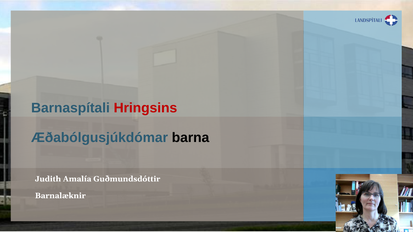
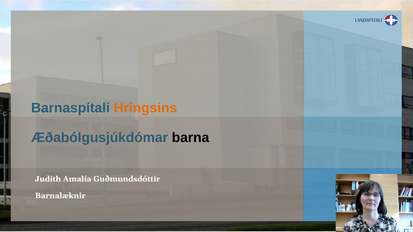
Hringsins colour: red -> orange (145, 108)
